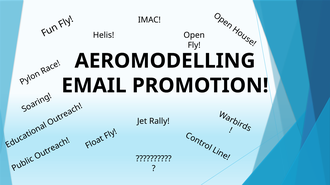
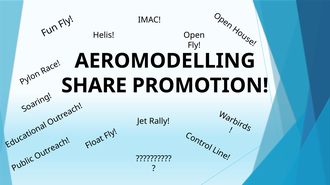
EMAIL: EMAIL -> SHARE (94, 86)
